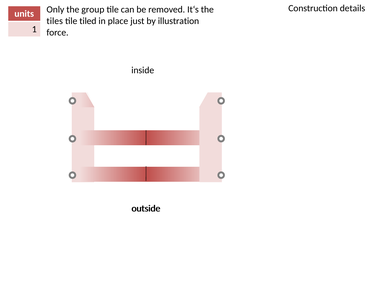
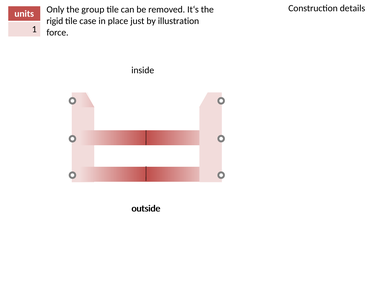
tiles: tiles -> rigid (55, 21)
tiled: tiled -> case (88, 21)
